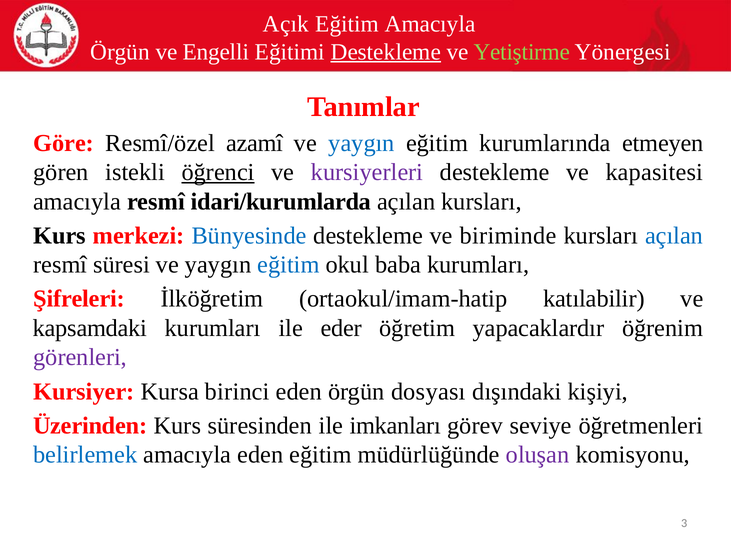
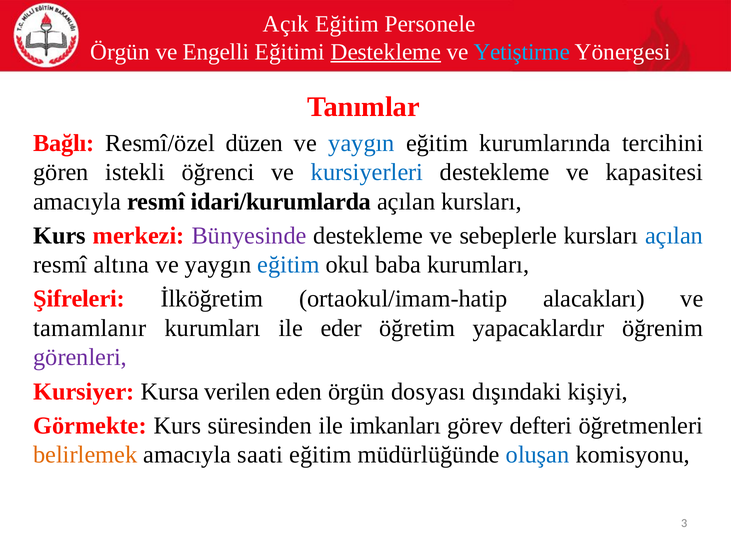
Eğitim Amacıyla: Amacıyla -> Personele (430, 24)
Yetiştirme colour: light green -> light blue (522, 52)
Göre: Göre -> Bağlı (64, 143)
azamî: azamî -> düzen (255, 143)
etmeyen: etmeyen -> tercihini (663, 143)
öğrenci underline: present -> none (218, 172)
kursiyerleri colour: purple -> blue (367, 172)
Bünyesinde colour: blue -> purple (249, 236)
biriminde: biriminde -> sebeplerle (508, 236)
süresi: süresi -> altına (121, 265)
katılabilir: katılabilir -> alacakları (594, 299)
kapsamdaki: kapsamdaki -> tamamlanır (90, 328)
birinci: birinci -> verilen (238, 392)
Üzerinden: Üzerinden -> Görmekte (90, 426)
seviye: seviye -> defteri (541, 426)
belirlemek colour: blue -> orange (85, 455)
amacıyla eden: eden -> saati (260, 455)
oluşan colour: purple -> blue (538, 455)
